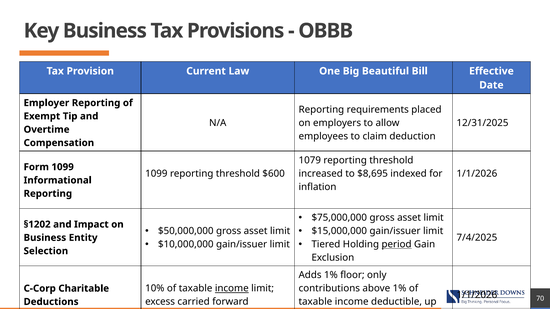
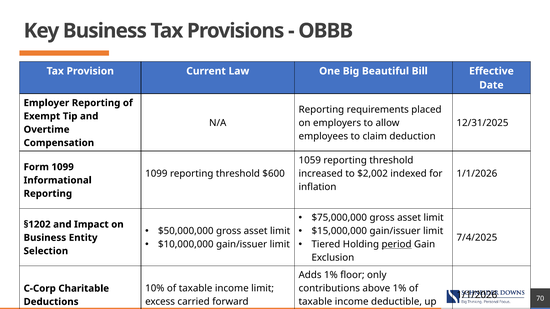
1079: 1079 -> 1059 (310, 160)
$8,695: $8,695 -> $2,002 (373, 174)
income underline: present -> none (232, 289)
